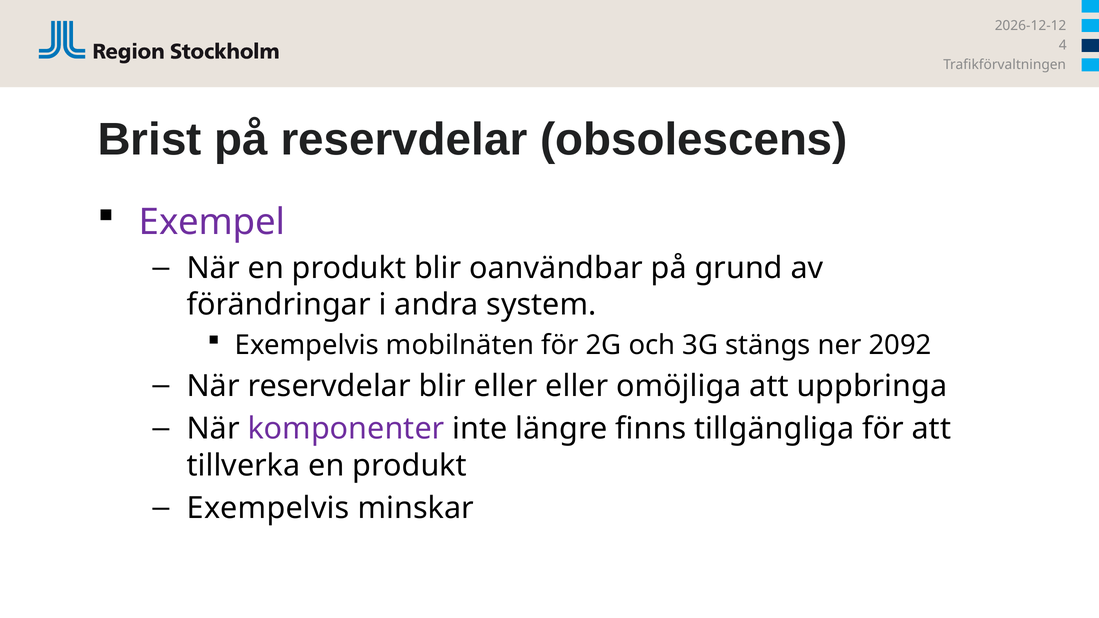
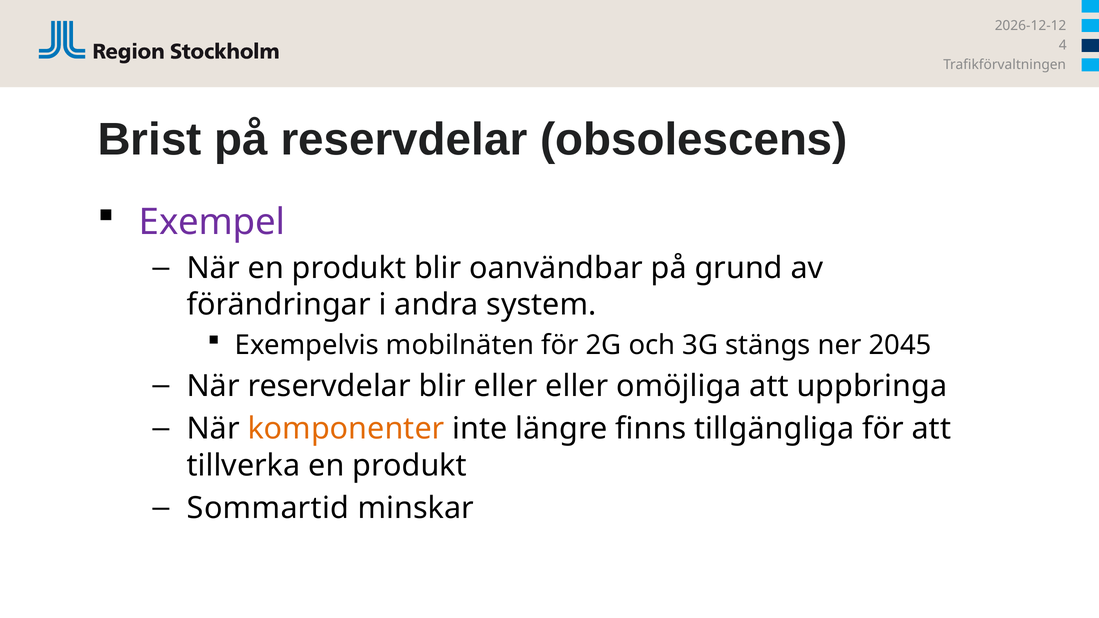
2092: 2092 -> 2045 (900, 345)
komponenter colour: purple -> orange (346, 429)
Exempelvis: Exempelvis -> Sommartid (268, 509)
